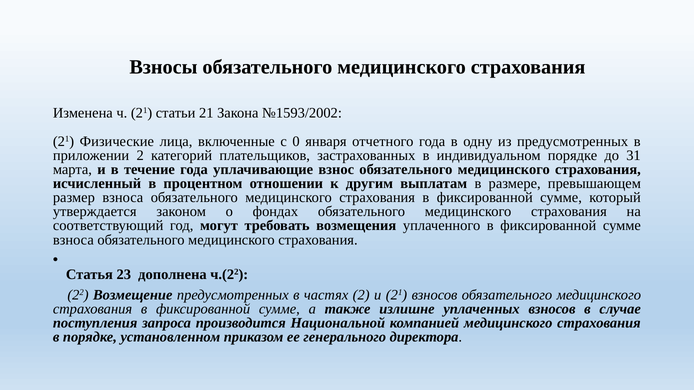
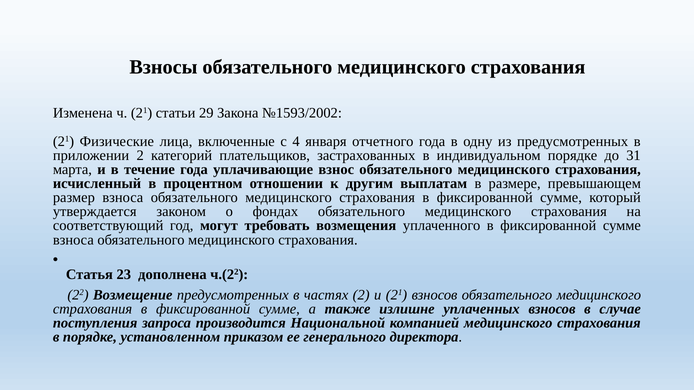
статьи 21: 21 -> 29 (206, 113)
0: 0 -> 4 (296, 142)
